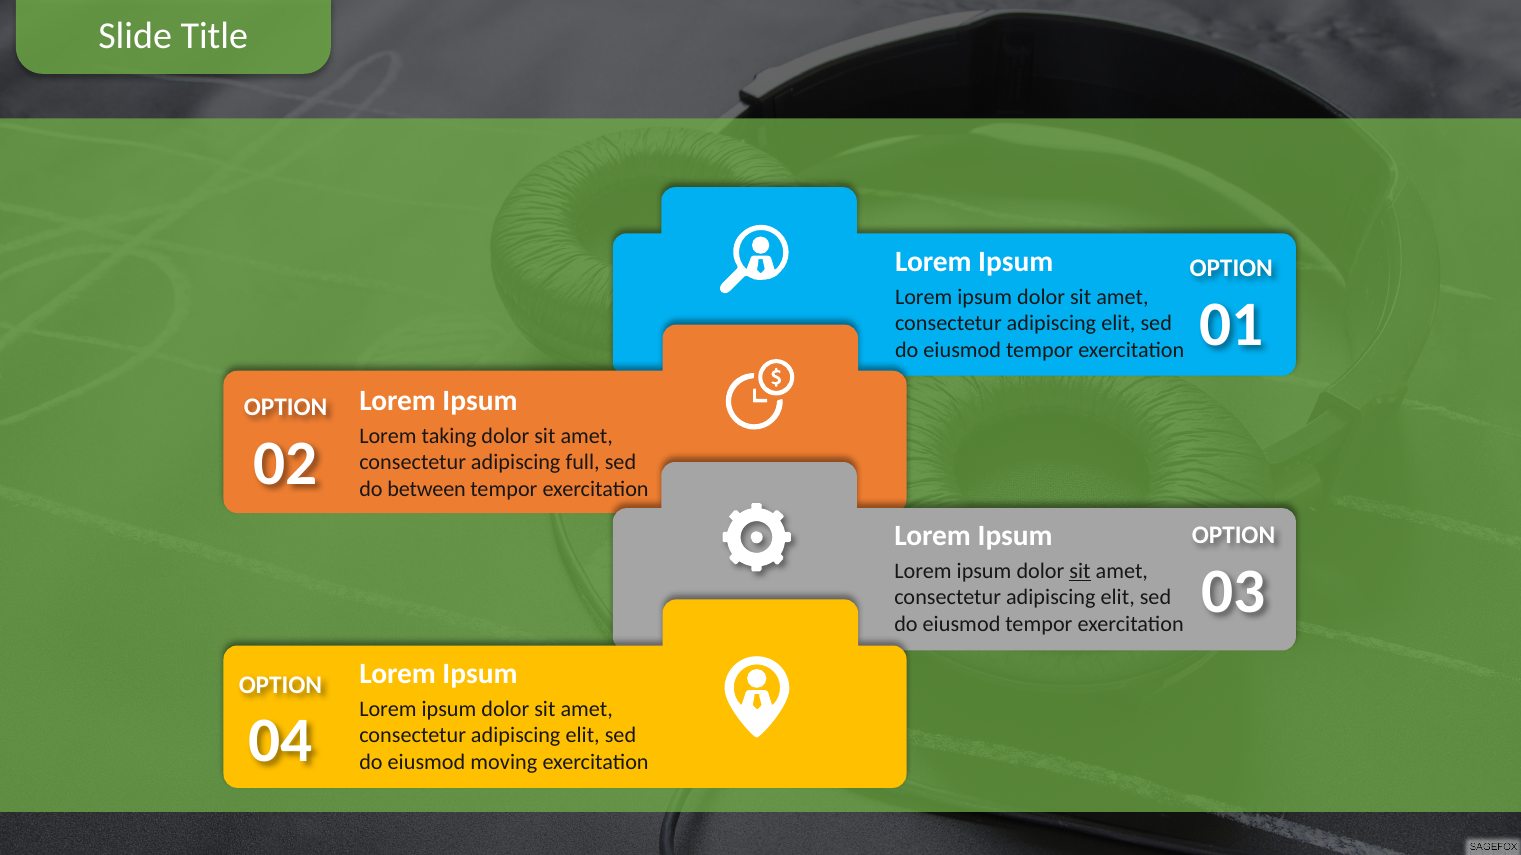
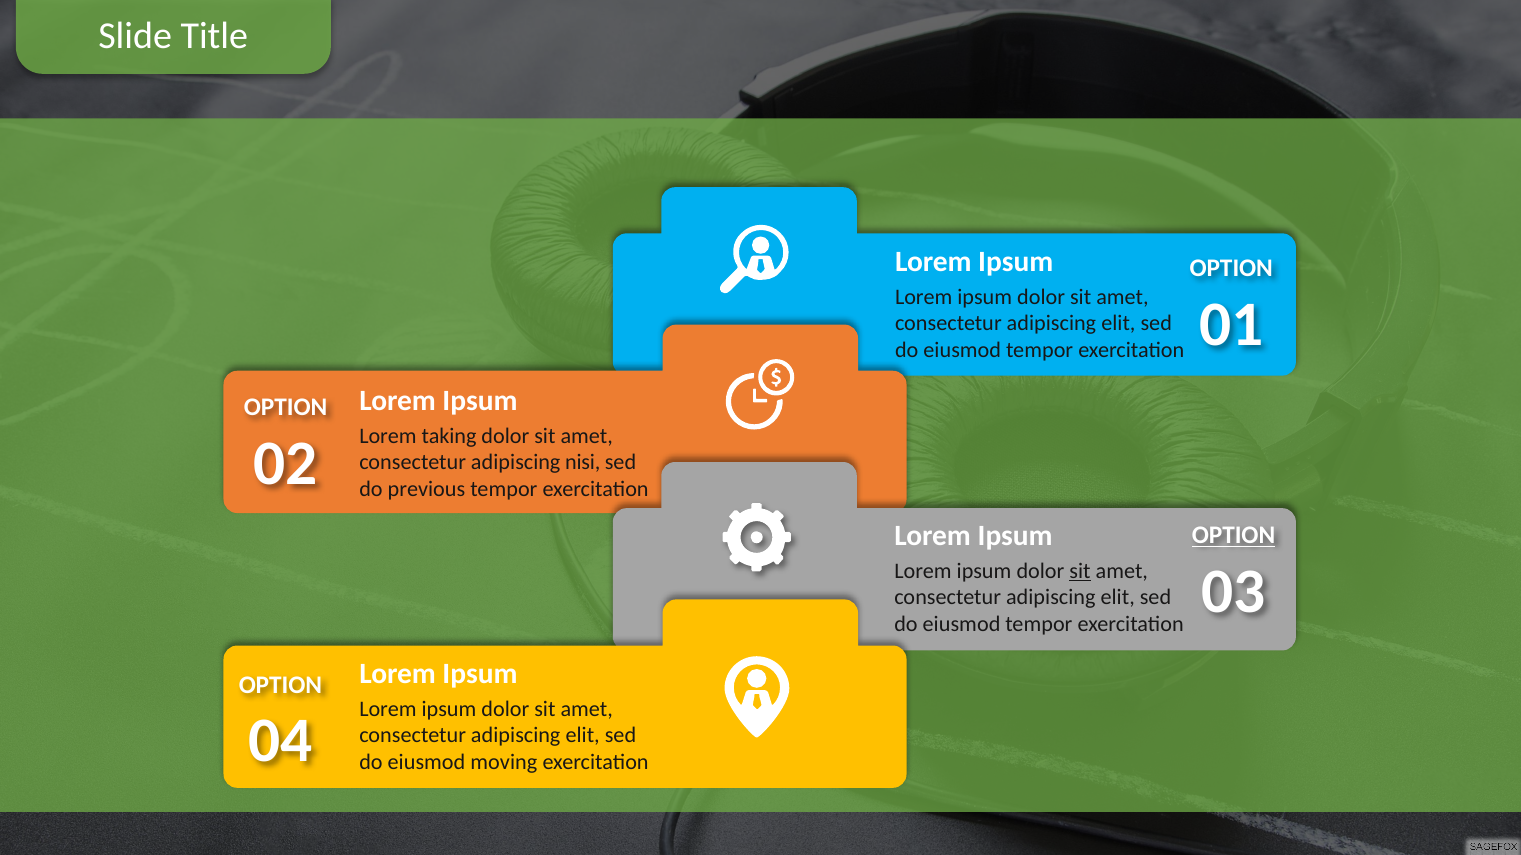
full: full -> nisi (583, 463)
between: between -> previous (426, 489)
OPTION underline: none -> present (1234, 536)
